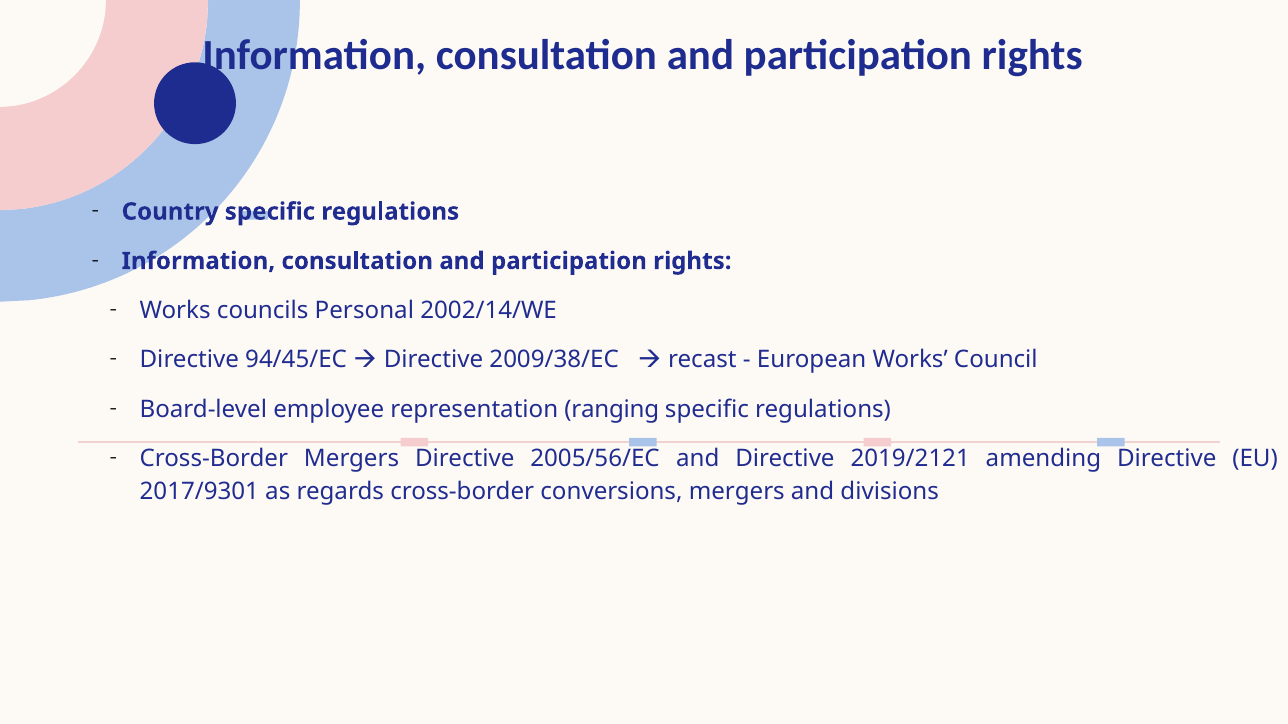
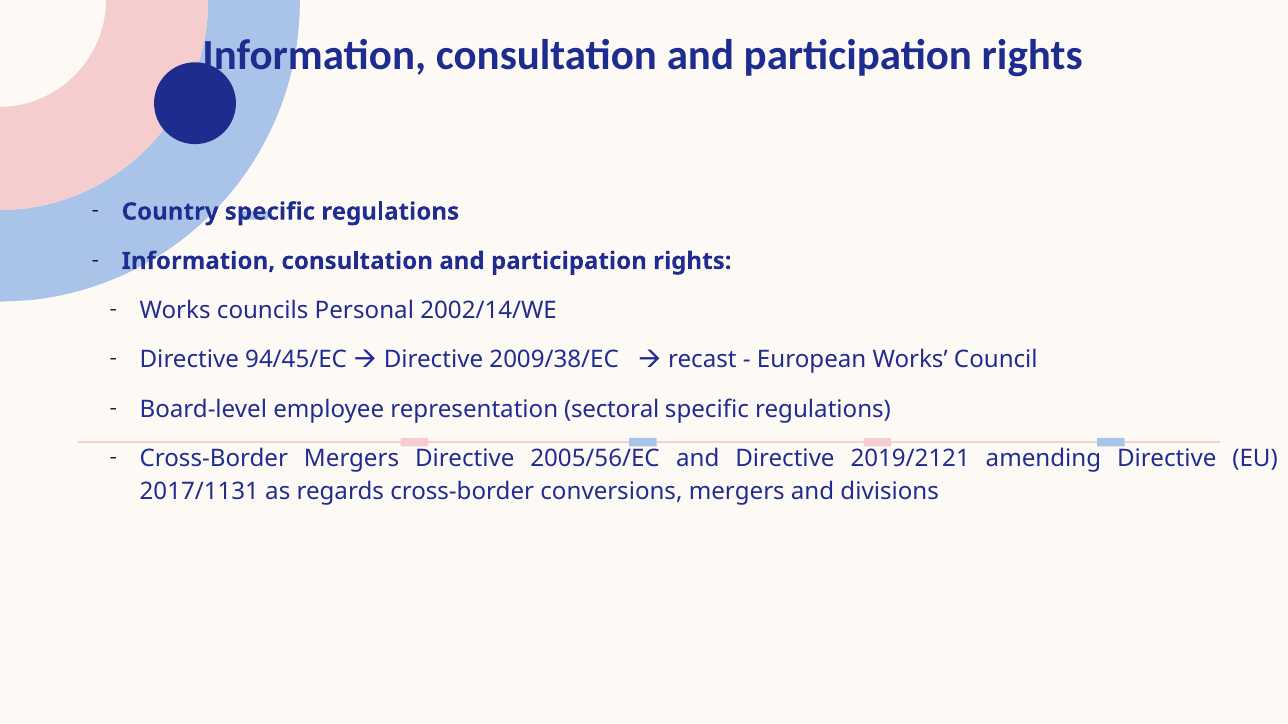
ranging: ranging -> sectoral (612, 409)
2017/9301: 2017/9301 -> 2017/1131 (199, 492)
